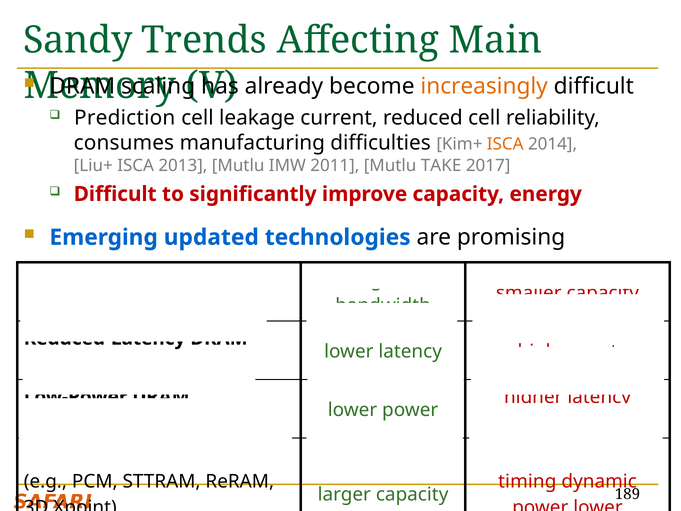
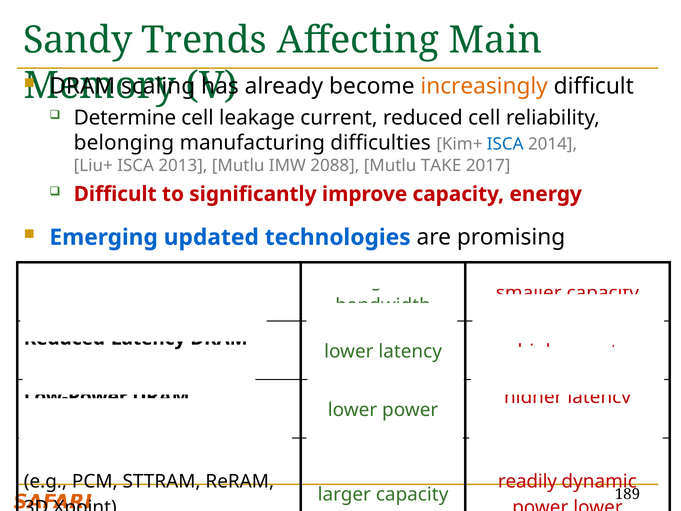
Prediction: Prediction -> Determine (125, 118)
consumes: consumes -> belonging (124, 143)
ISCA colour: orange -> blue (505, 144)
2011: 2011 -> 2088 (335, 165)
timing: timing -> readily (527, 481)
